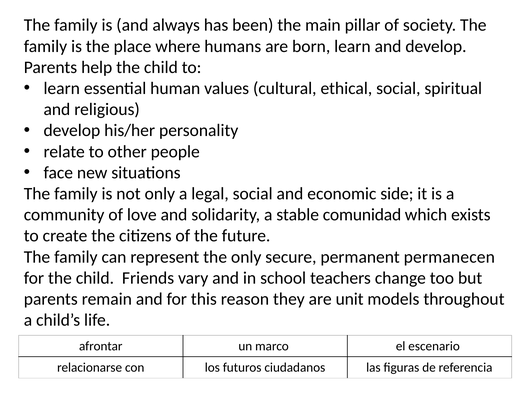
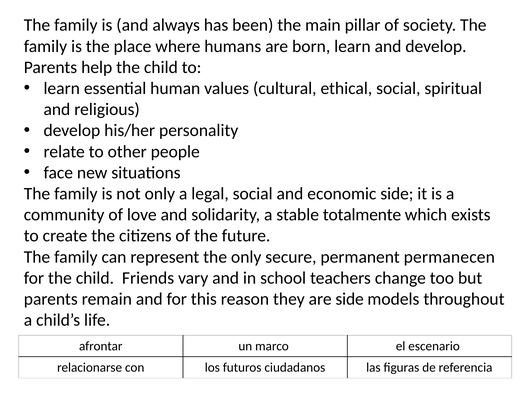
comunidad: comunidad -> totalmente (362, 215)
are unit: unit -> side (350, 299)
